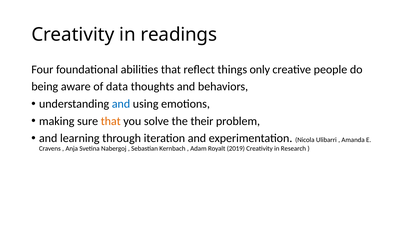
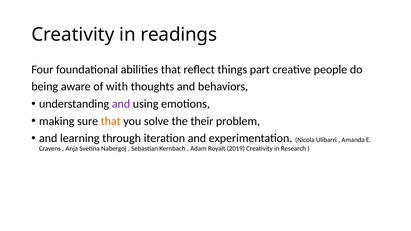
only: only -> part (260, 69)
data: data -> with (117, 87)
and colour: blue -> purple (121, 104)
